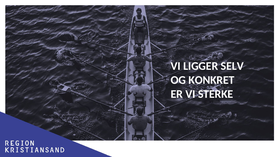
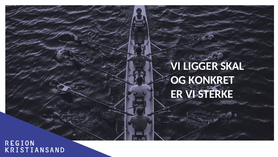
SELV: SELV -> SKAL (232, 66)
